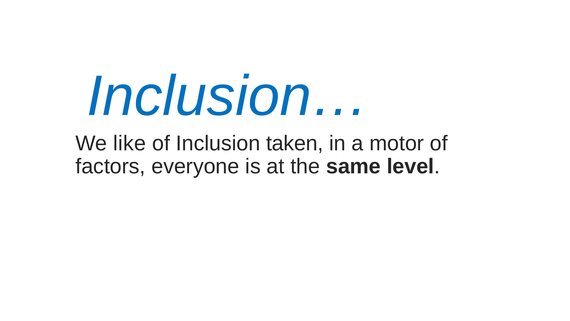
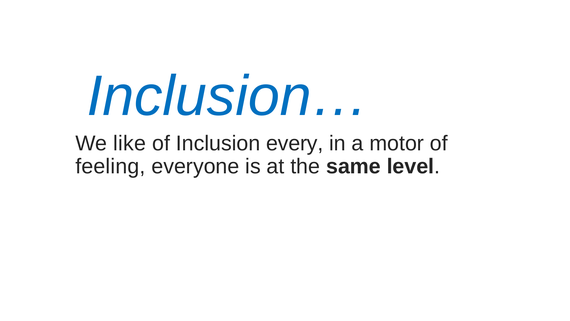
taken: taken -> every (295, 143)
factors: factors -> feeling (110, 166)
